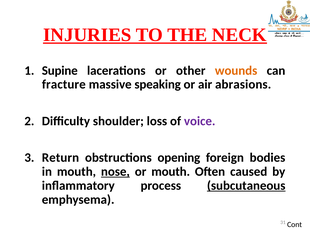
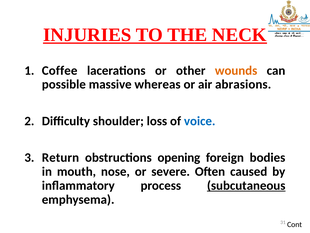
Supine: Supine -> Coffee (60, 70)
fracture: fracture -> possible (64, 84)
speaking: speaking -> whereas (158, 84)
voice colour: purple -> blue (200, 121)
nose underline: present -> none (115, 171)
or mouth: mouth -> severe (171, 171)
